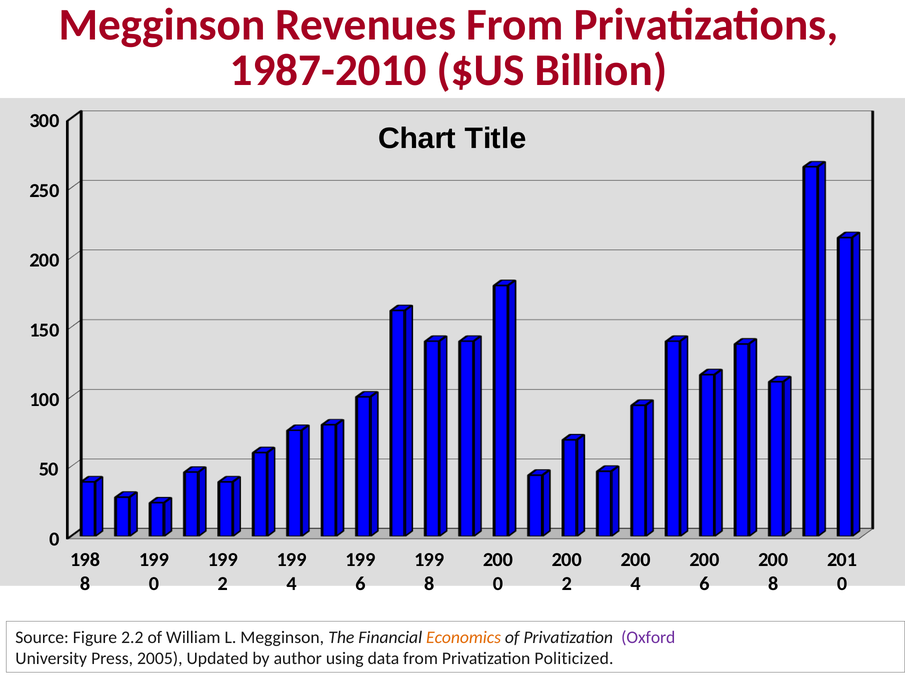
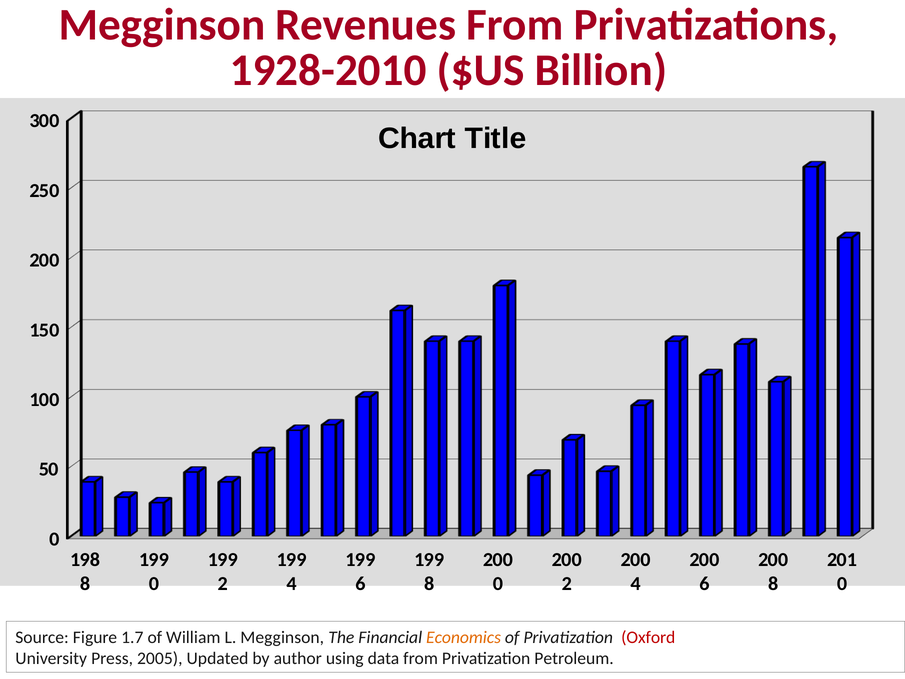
1987-2010: 1987-2010 -> 1928-2010 (328, 70)
2.2: 2.2 -> 1.7 (132, 637)
Oxford colour: purple -> red (648, 637)
Politicized: Politicized -> Petroleum (574, 658)
